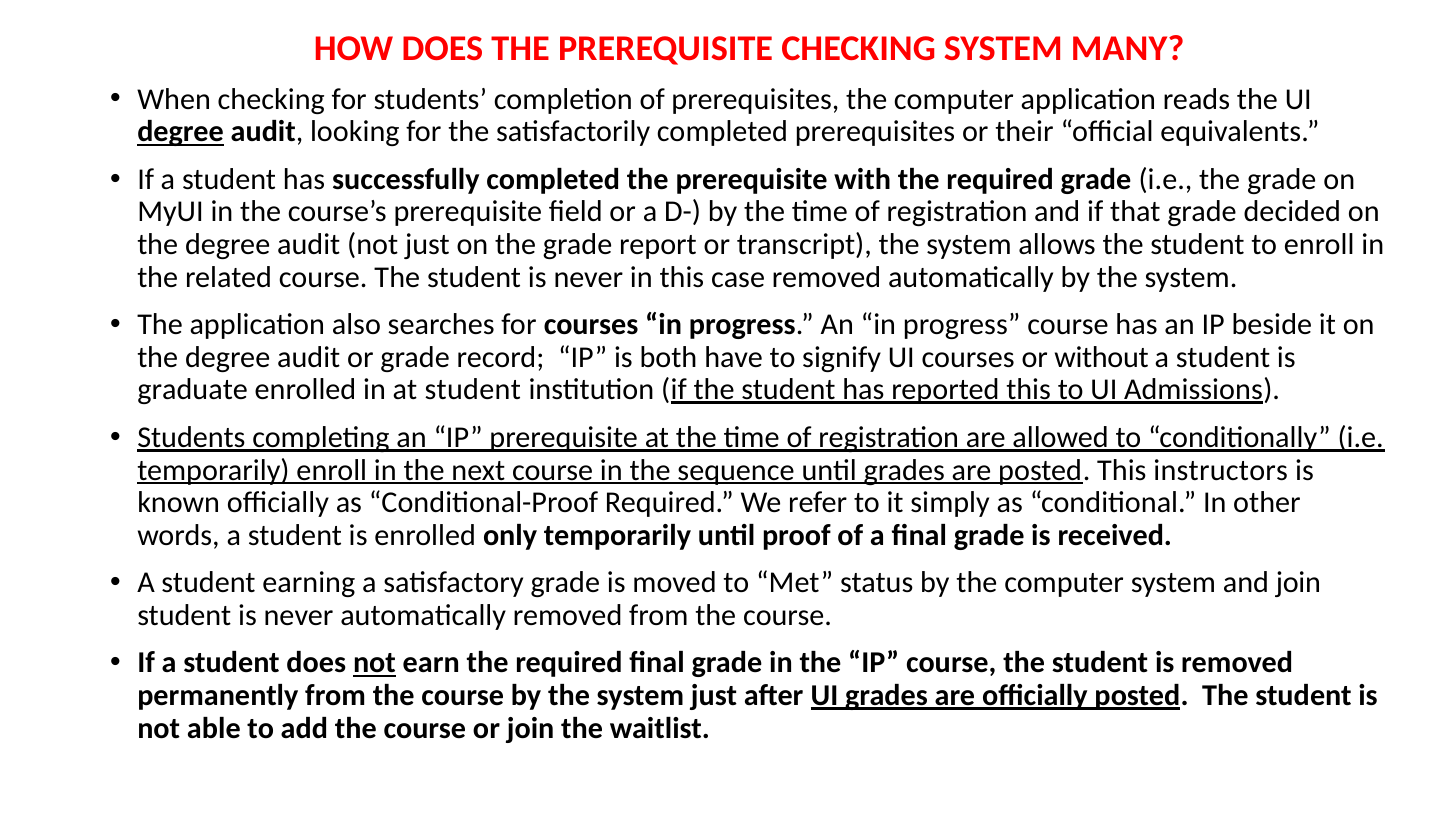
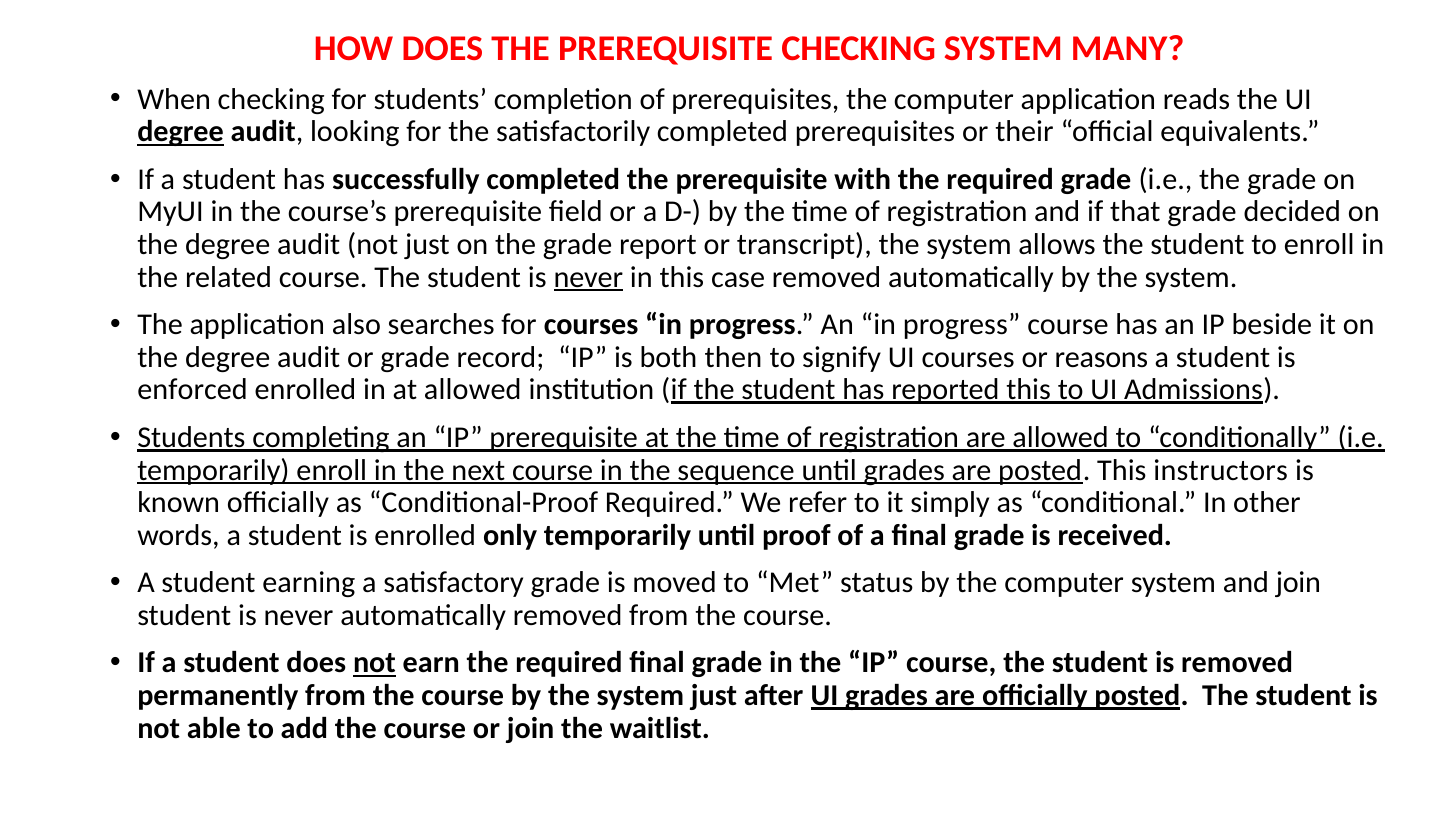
never underline: none -> present (588, 277)
have: have -> then (733, 358)
without: without -> reasons (1101, 358)
graduate: graduate -> enforced (193, 390)
at student: student -> allowed (473, 390)
